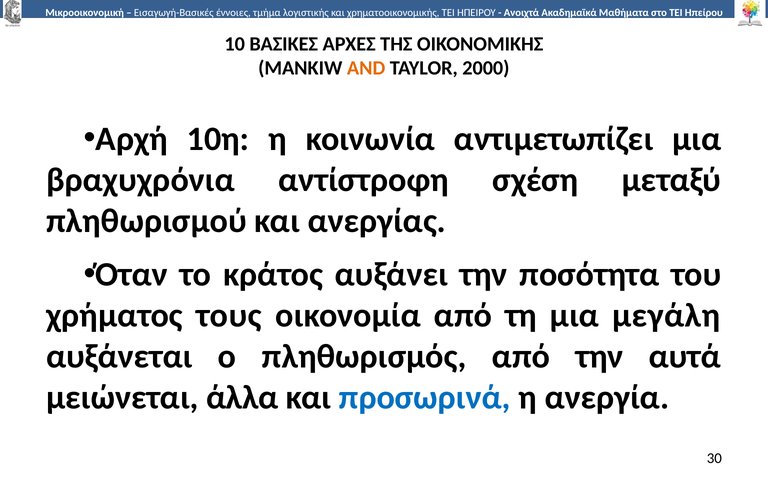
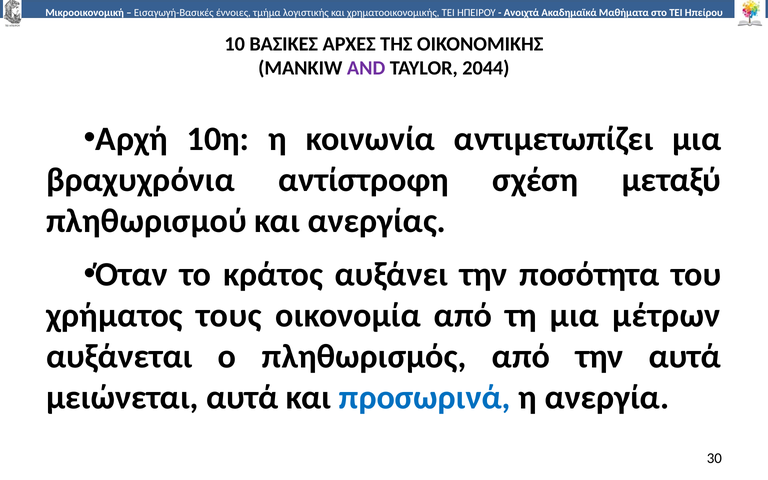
AND colour: orange -> purple (366, 68)
2000: 2000 -> 2044 (486, 68)
µεγάλη: µεγάλη -> μέτρων (666, 316)
µειώνεται άλλα: άλλα -> αυτά (242, 398)
